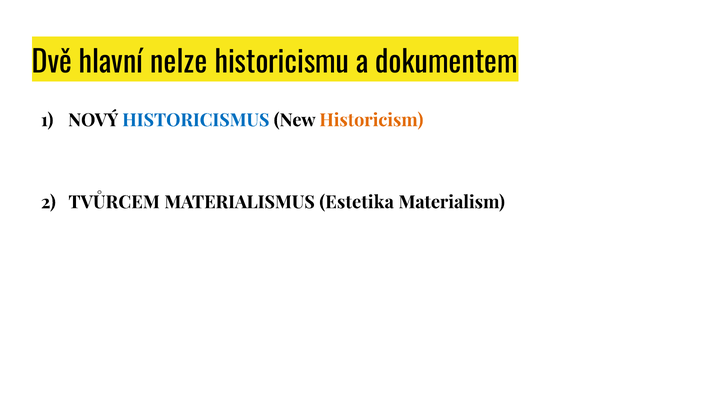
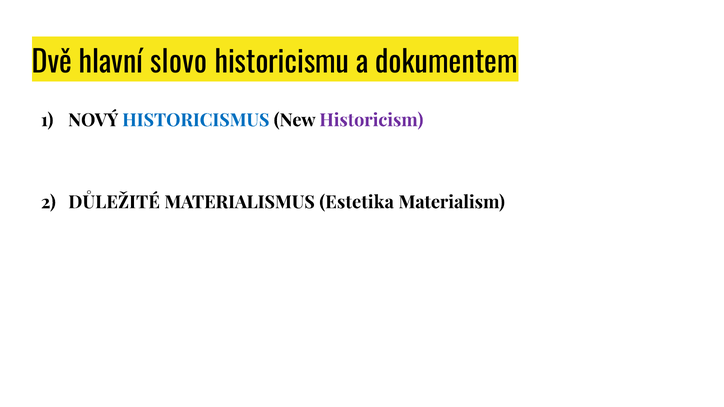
nelze: nelze -> slovo (179, 63)
Historicism colour: orange -> purple (371, 120)
TVŮRCEM: TVŮRCEM -> DŮLEŽITÉ (114, 202)
